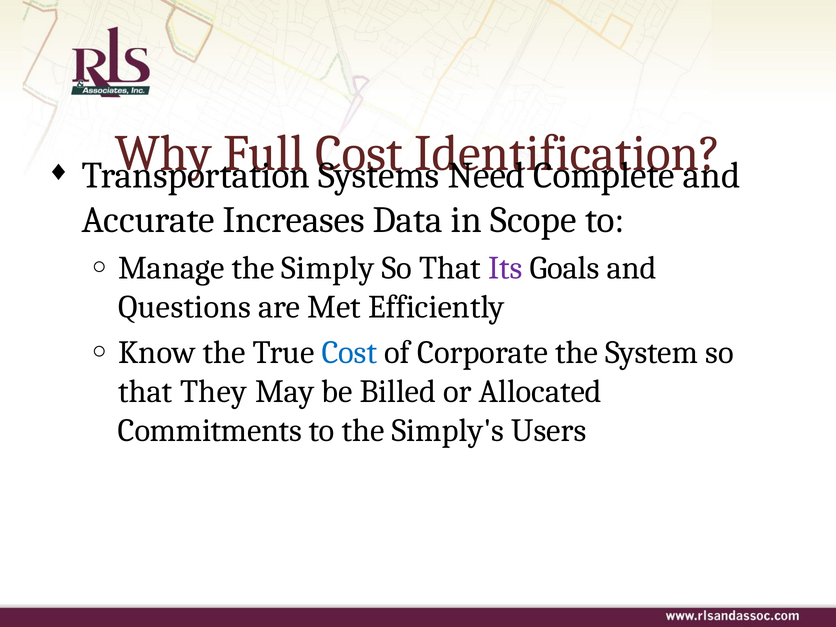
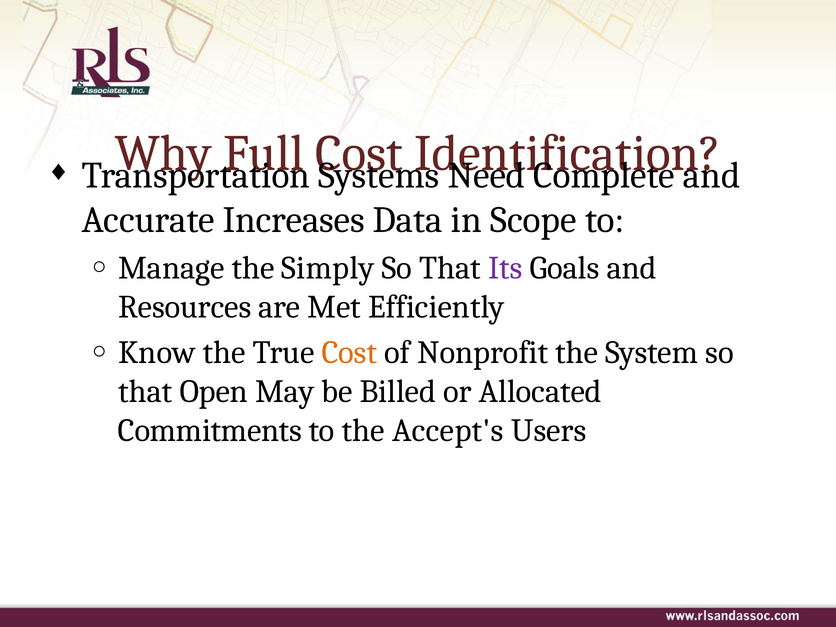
Questions: Questions -> Resources (185, 307)
Cost colour: blue -> orange (349, 353)
Corporate: Corporate -> Nonprofit (483, 353)
They: They -> Open (214, 392)
Simply's: Simply's -> Accept's (448, 431)
